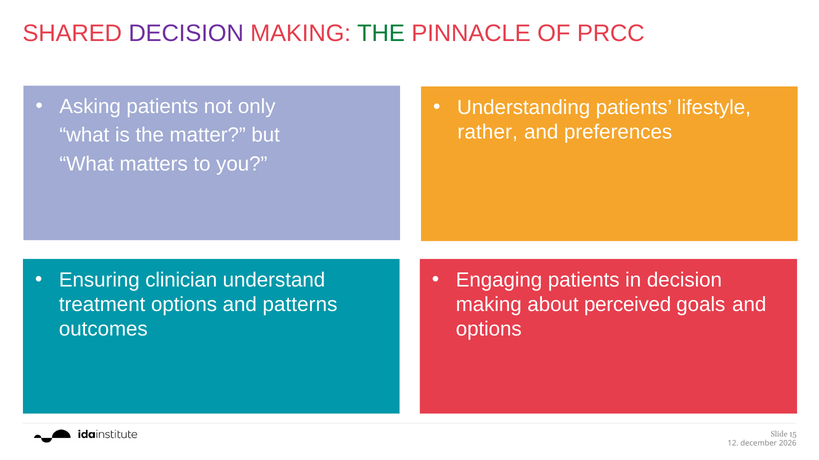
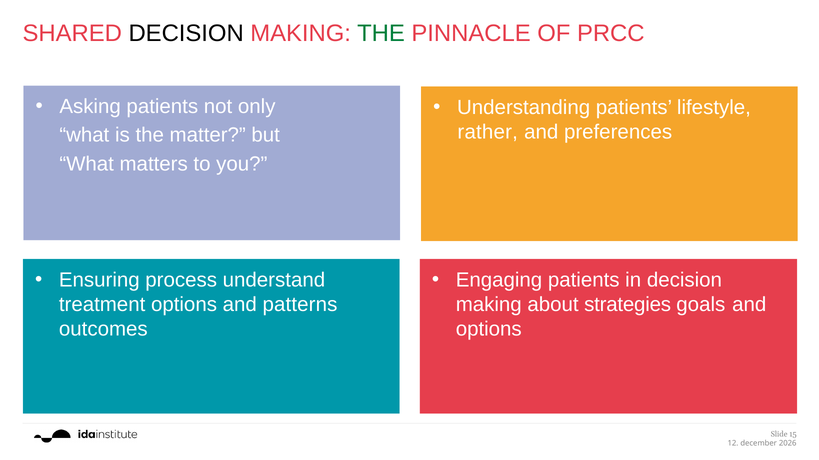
DECISION colour: purple -> black (186, 33)
clinician: clinician -> process (181, 280)
perceived: perceived -> strategies (628, 305)
